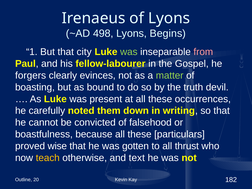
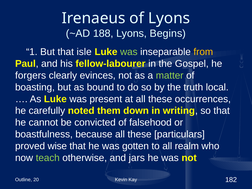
498: 498 -> 188 (103, 33)
city: city -> isle (84, 52)
from colour: pink -> yellow (203, 52)
devil: devil -> local (217, 87)
thrust: thrust -> realm (187, 146)
teach colour: yellow -> light green (48, 158)
text: text -> jars (137, 158)
